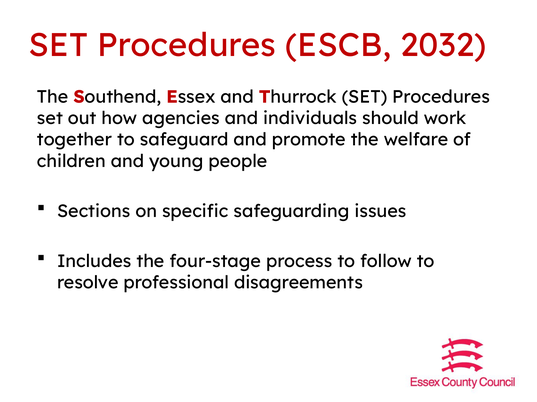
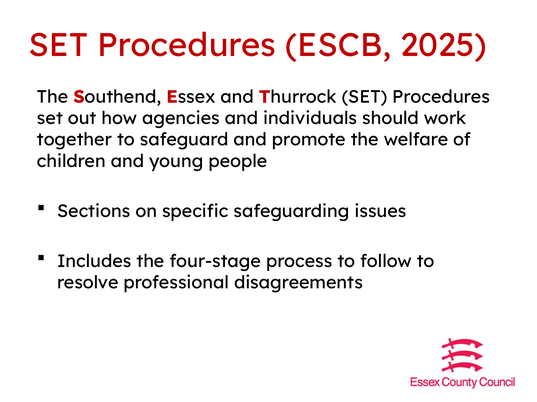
2032: 2032 -> 2025 (443, 46)
